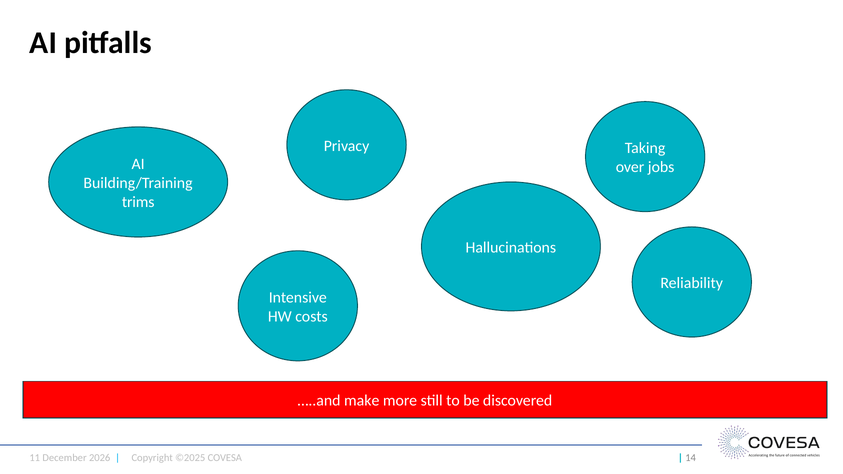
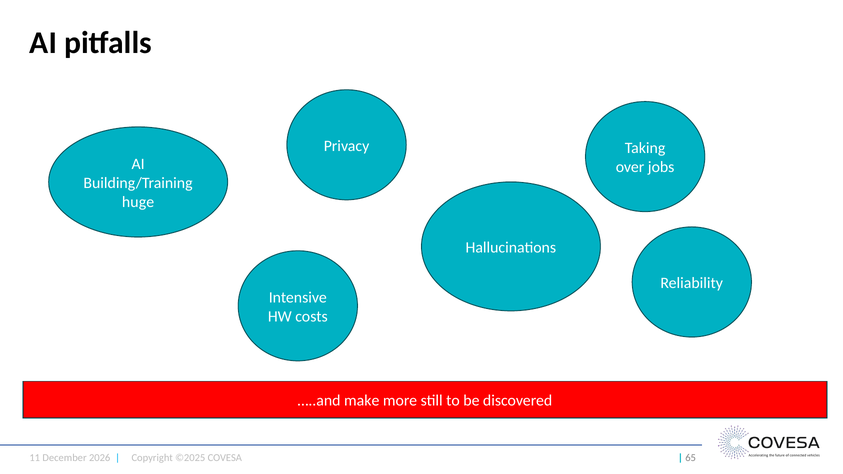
trims: trims -> huge (138, 202)
14: 14 -> 65 (691, 458)
